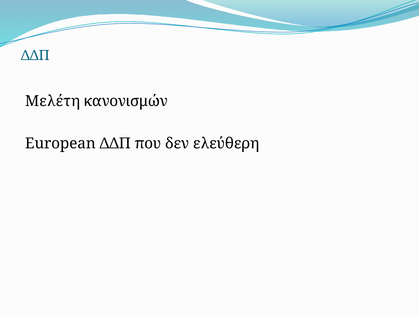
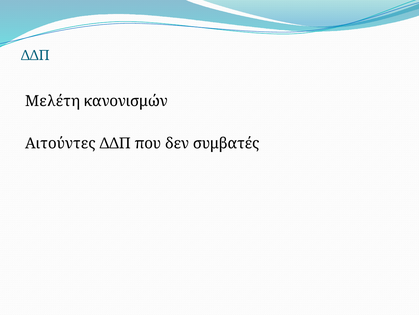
European: European -> Αιτούντες (60, 143)
ελεύθερη: ελεύθερη -> συμβατές (226, 143)
